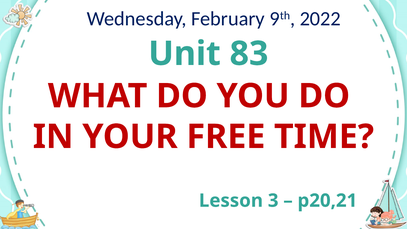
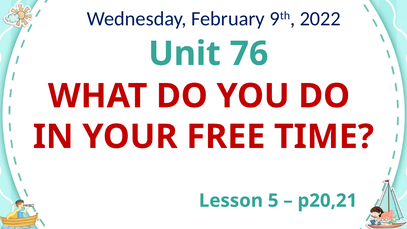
83: 83 -> 76 (249, 54)
3: 3 -> 5 (273, 201)
